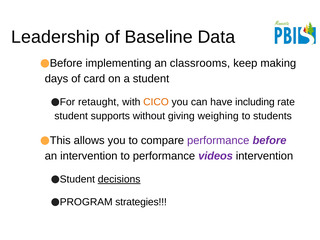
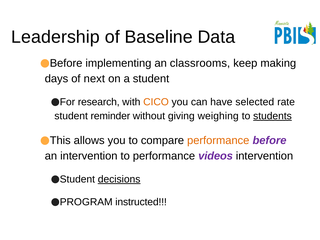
card: card -> next (94, 79)
retaught: retaught -> research (99, 102)
including: including -> selected (255, 102)
supports: supports -> reminder (110, 116)
students underline: none -> present (272, 116)
performance colour: purple -> orange (218, 141)
strategies: strategies -> instructed (141, 202)
